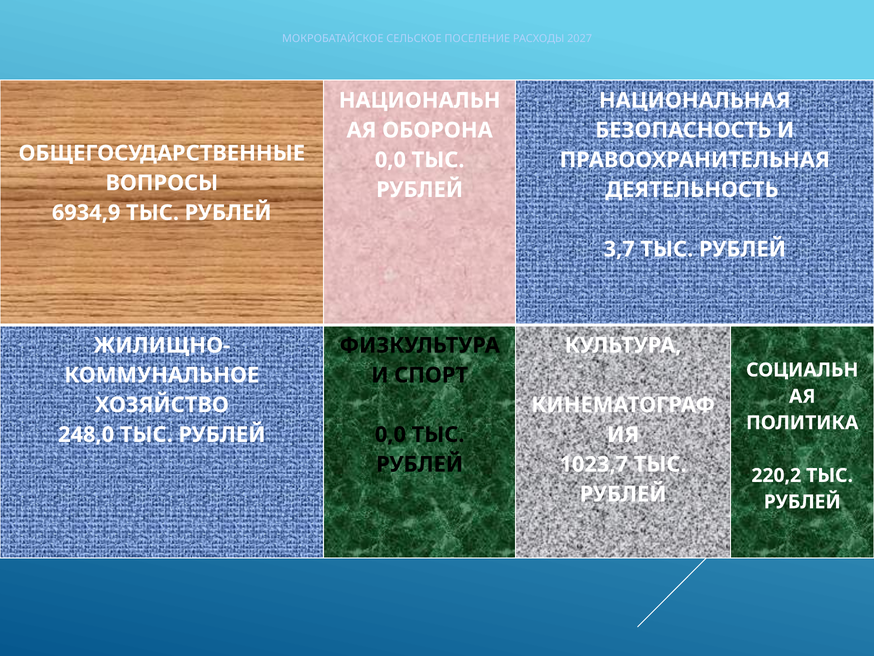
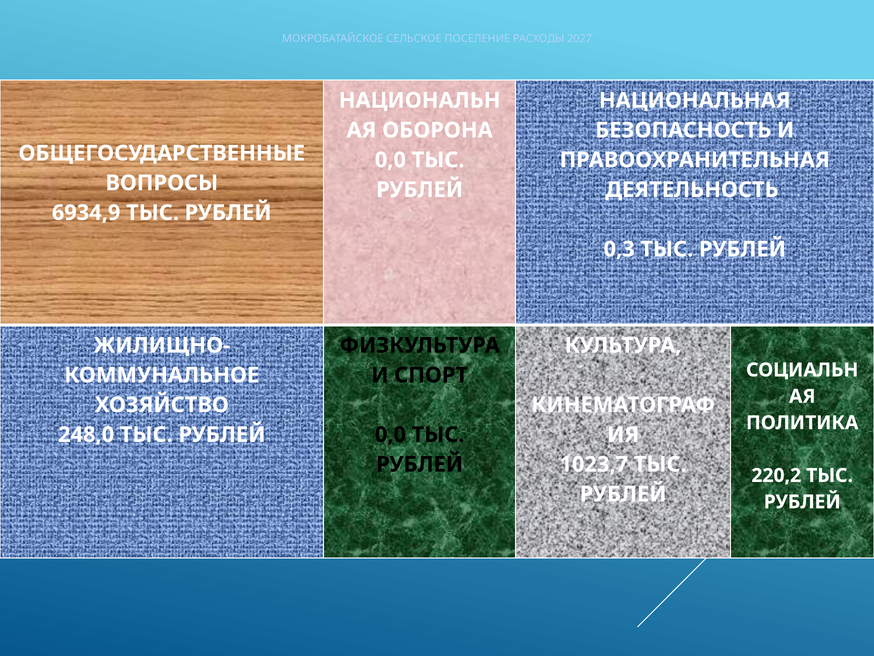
3,7: 3,7 -> 0,3 (619, 249)
